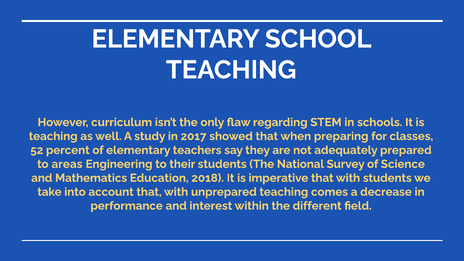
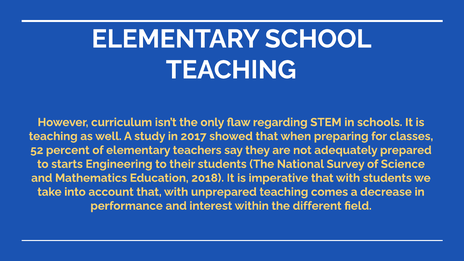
areas: areas -> starts (67, 164)
